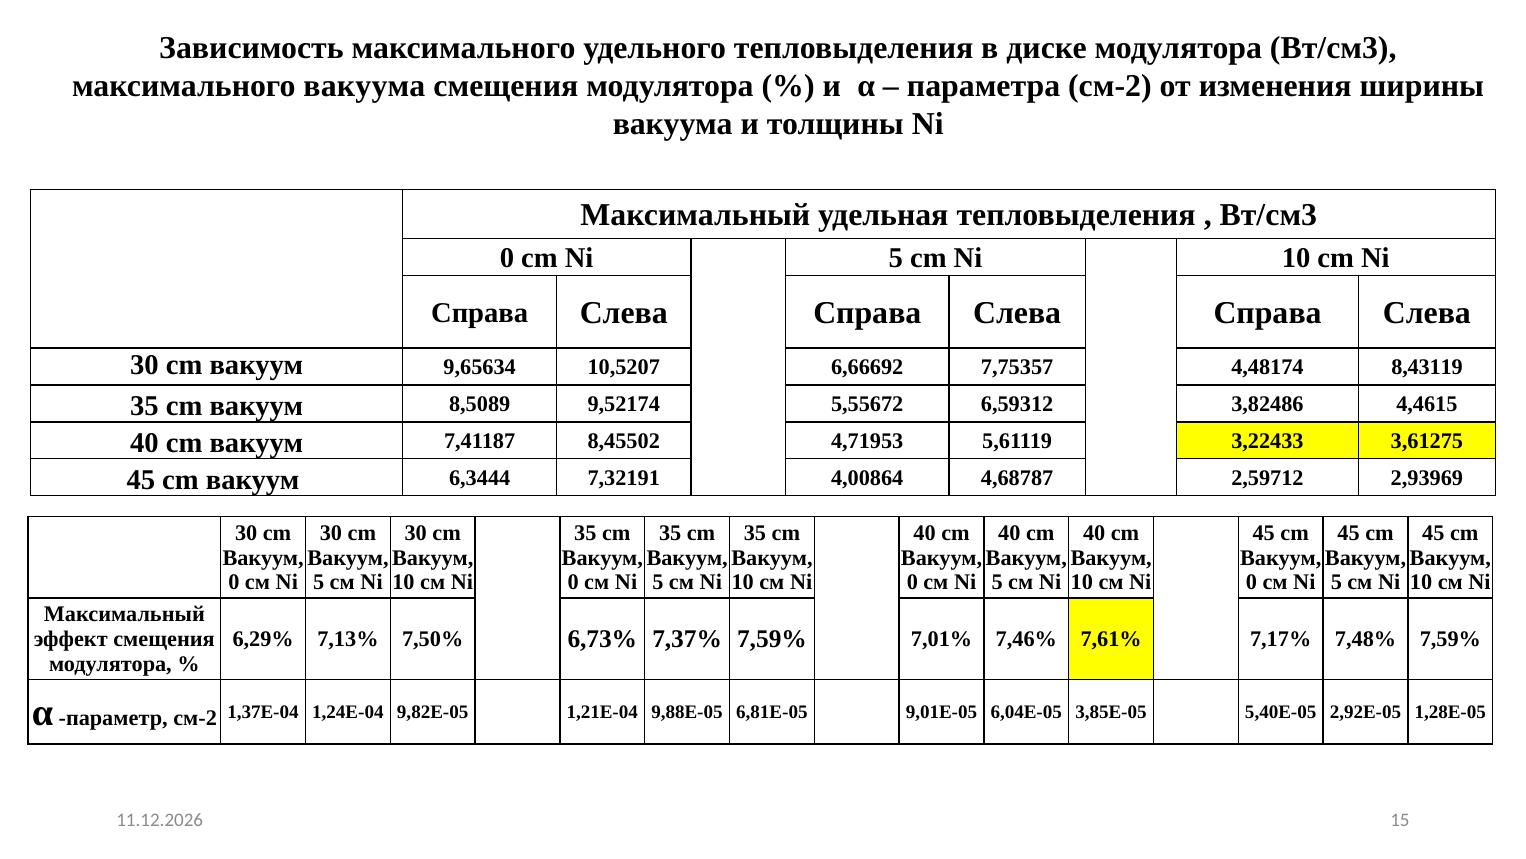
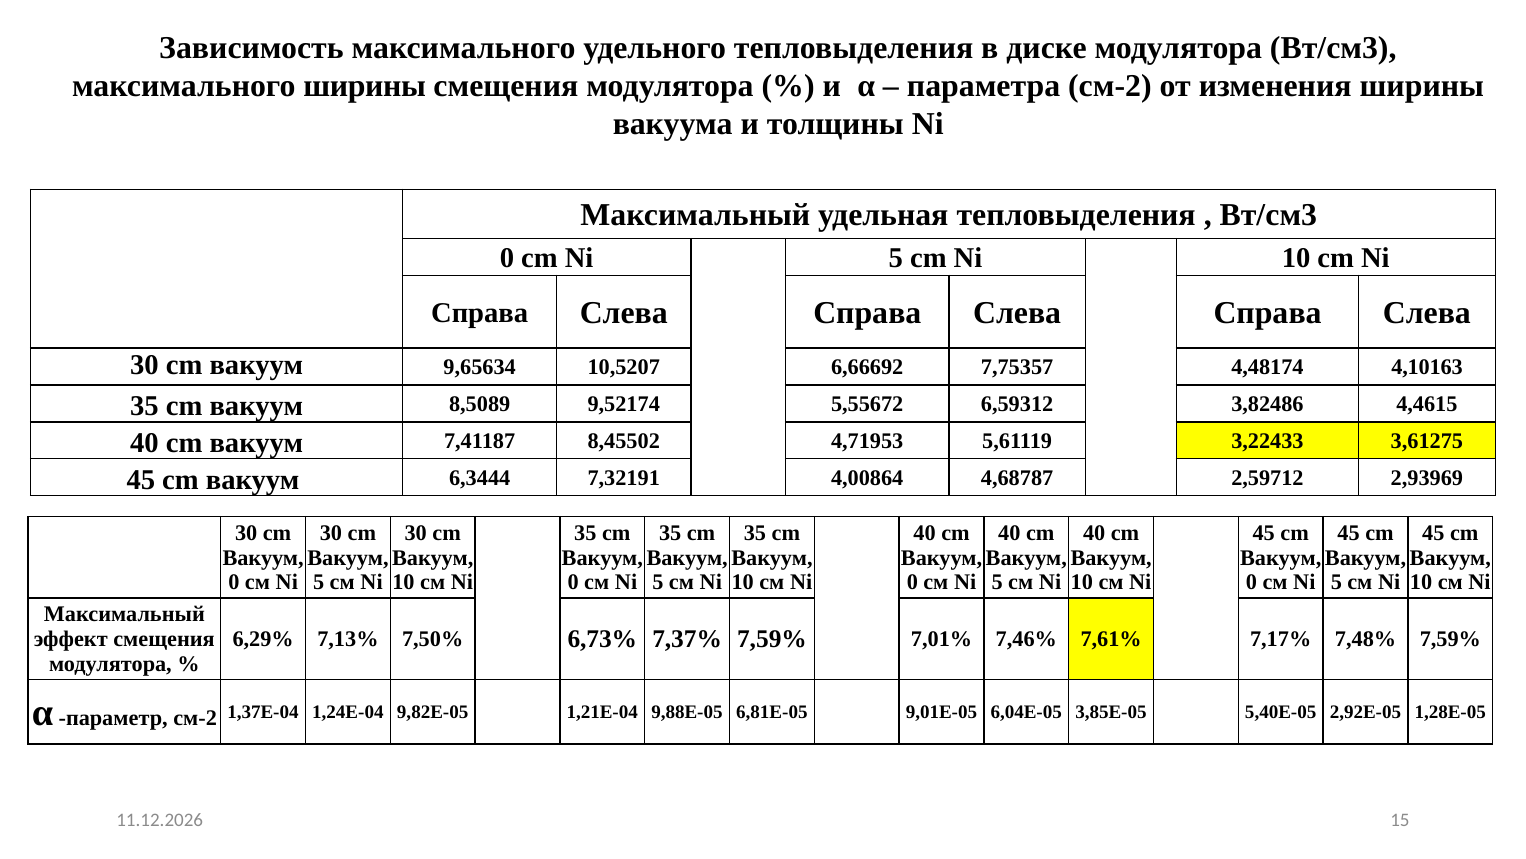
максимального вакуума: вакуума -> ширины (365, 86)
8,43119: 8,43119 -> 4,10163 (1427, 367)
